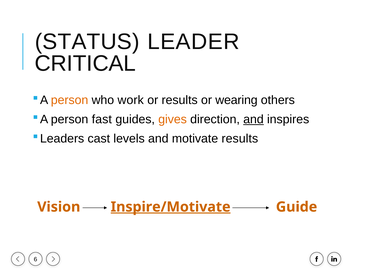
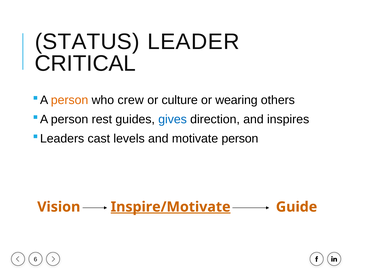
work: work -> crew (131, 100)
or results: results -> culture (180, 100)
fast: fast -> rest (102, 119)
gives colour: orange -> blue (173, 119)
and underline: present -> none (253, 119)
motivate results: results -> person (240, 139)
